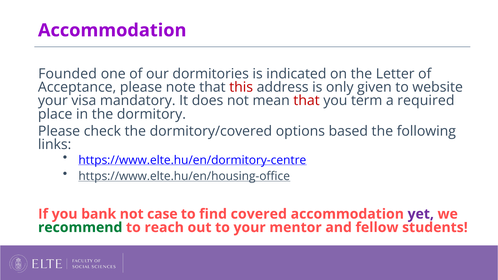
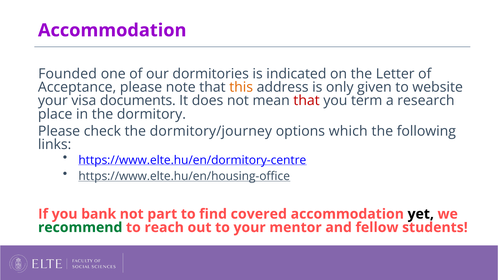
this colour: red -> orange (241, 87)
mandatory: mandatory -> documents (138, 101)
required: required -> research (426, 101)
dormitory/covered: dormitory/covered -> dormitory/journey (211, 131)
based: based -> which (348, 131)
case: case -> part (162, 214)
yet colour: purple -> black (421, 214)
